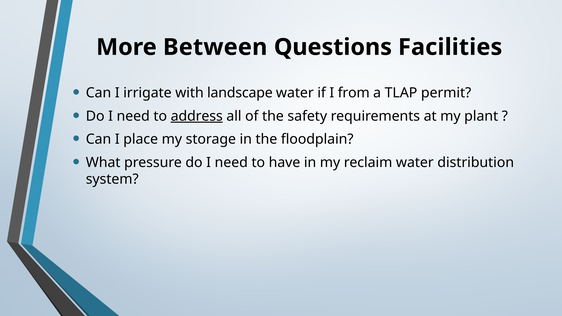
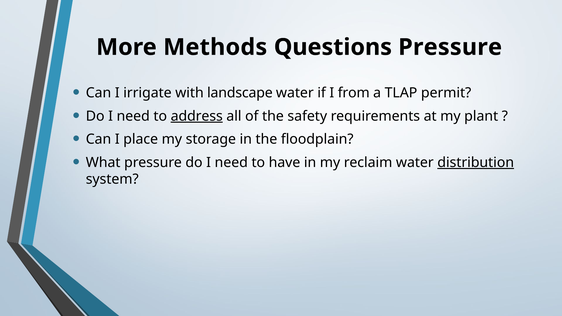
Between: Between -> Methods (215, 47)
Questions Facilities: Facilities -> Pressure (450, 47)
distribution underline: none -> present (476, 162)
